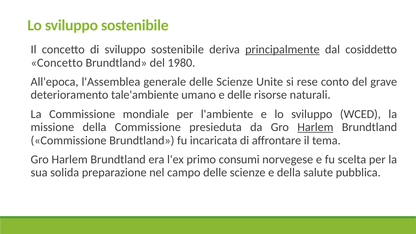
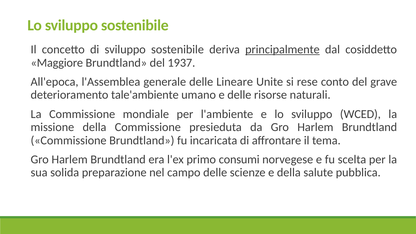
Concetto: Concetto -> Maggiore (57, 63)
1980: 1980 -> 1937 (181, 63)
generale delle Scienze: Scienze -> Lineare (235, 82)
Harlem underline: present -> none (315, 127)
